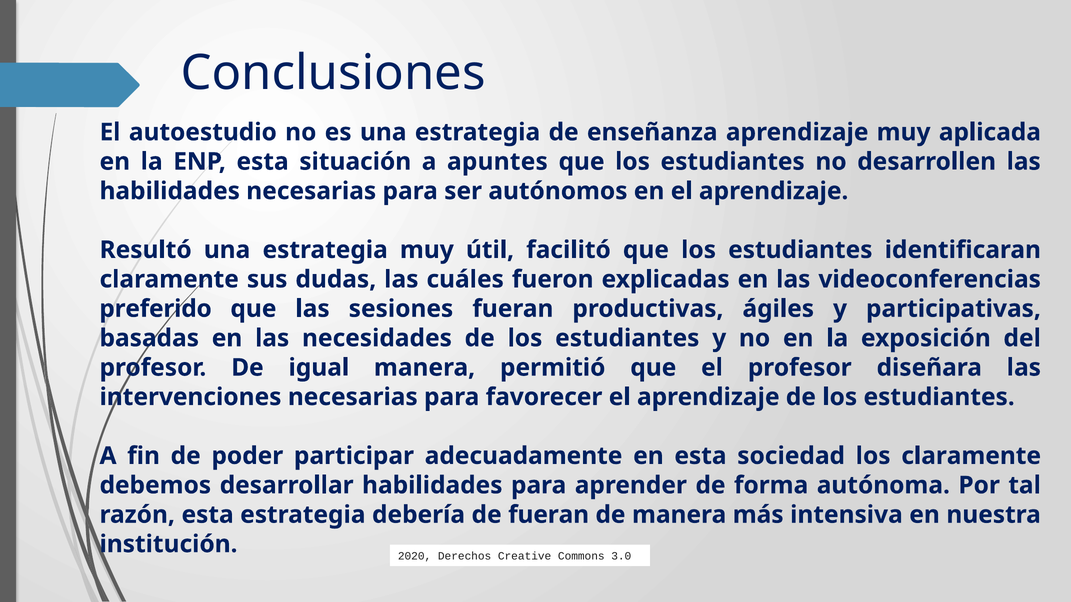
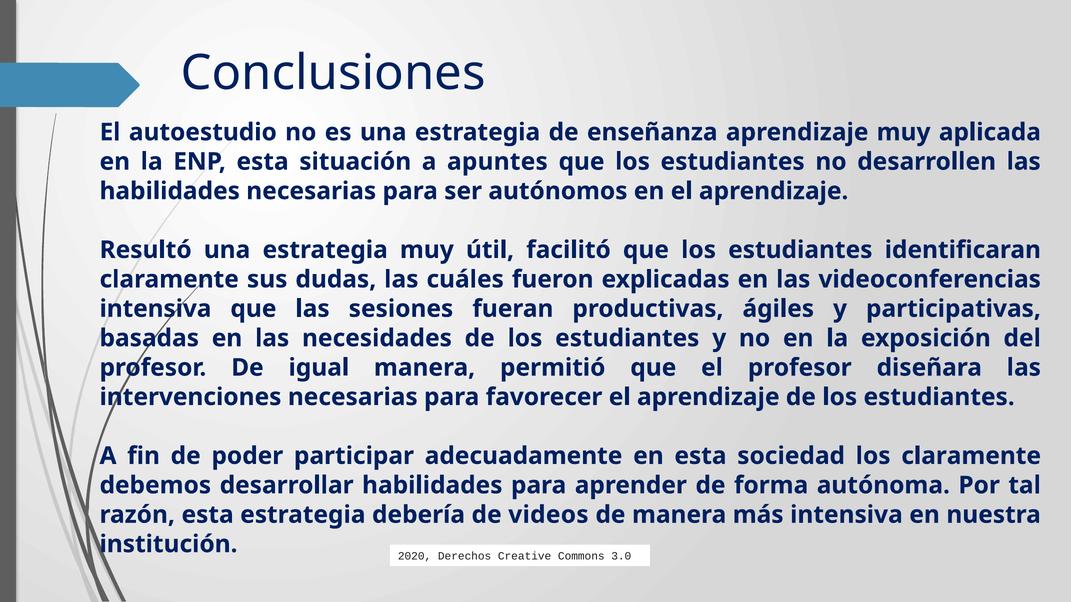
preferido: preferido -> intensiva (156, 309)
de fueran: fueran -> videos (548, 515)
